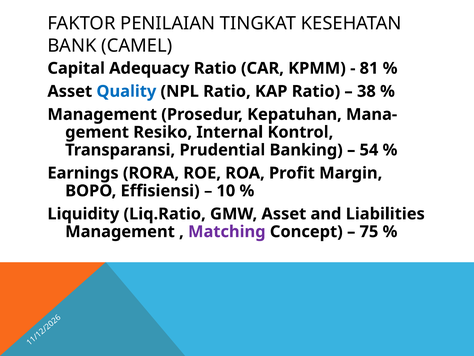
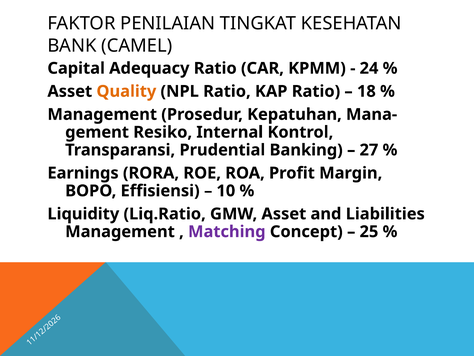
81: 81 -> 24 (369, 68)
Quality colour: blue -> orange (126, 91)
38: 38 -> 18 (366, 91)
54: 54 -> 27 (369, 150)
75: 75 -> 25 (369, 231)
